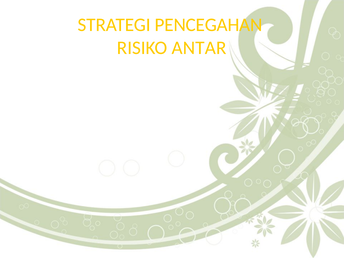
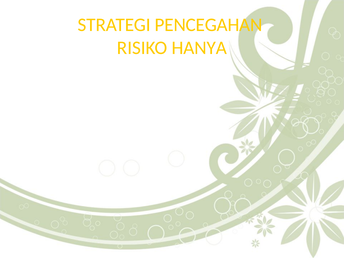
ANTAR: ANTAR -> HANYA (199, 48)
